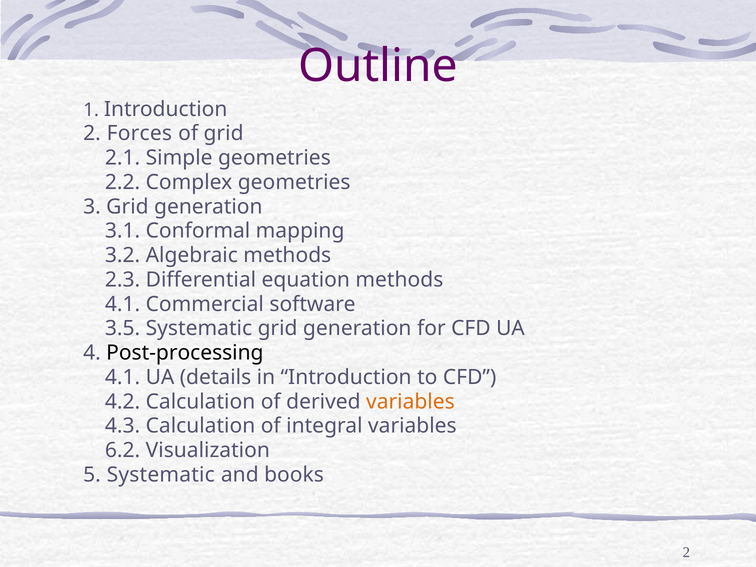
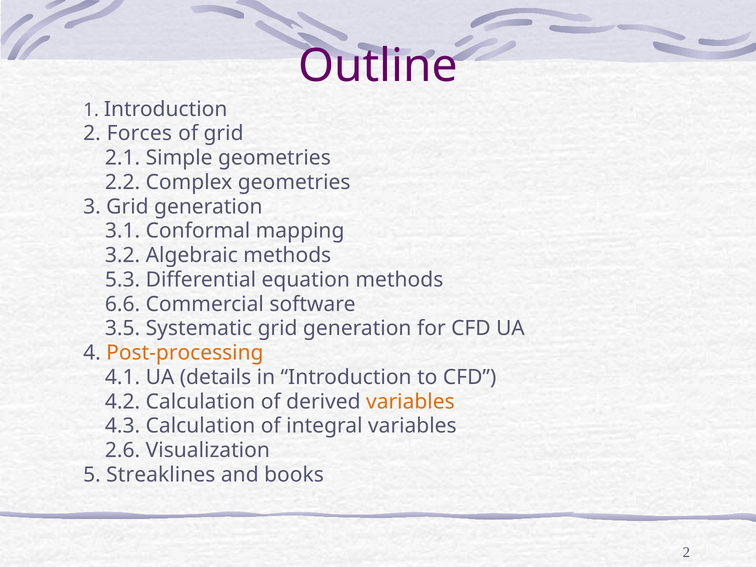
2.3: 2.3 -> 5.3 (123, 280)
4.1: 4.1 -> 6.6 (123, 304)
Post-processing colour: black -> orange (185, 353)
6.2: 6.2 -> 2.6 (123, 450)
5 Systematic: Systematic -> Streaklines (161, 475)
